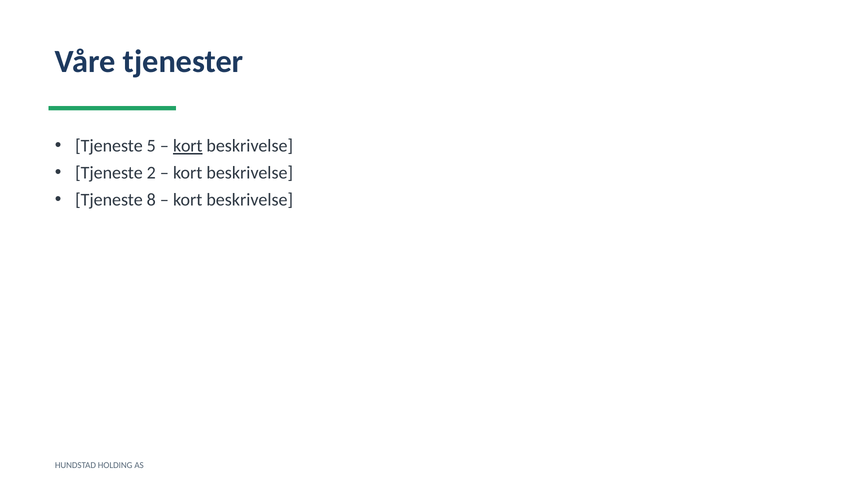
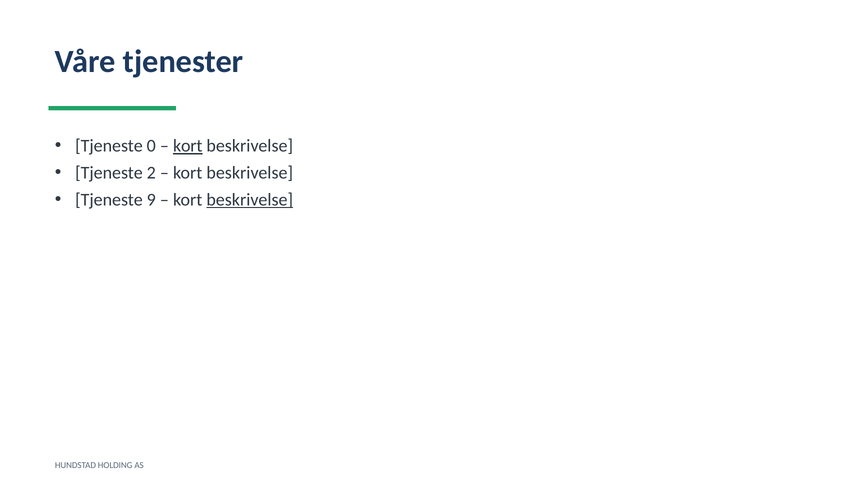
5: 5 -> 0 (151, 146)
8: 8 -> 9 (151, 200)
beskrivelse underline: none -> present (250, 200)
